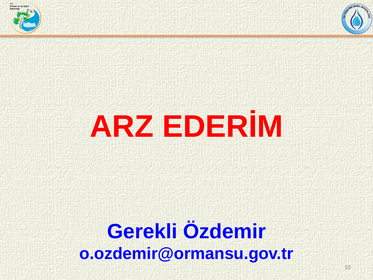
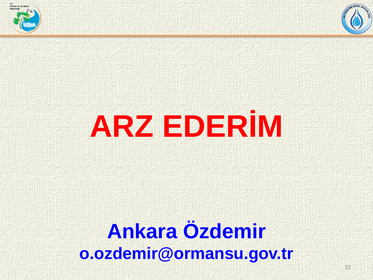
Gerekli: Gerekli -> Ankara (142, 231)
